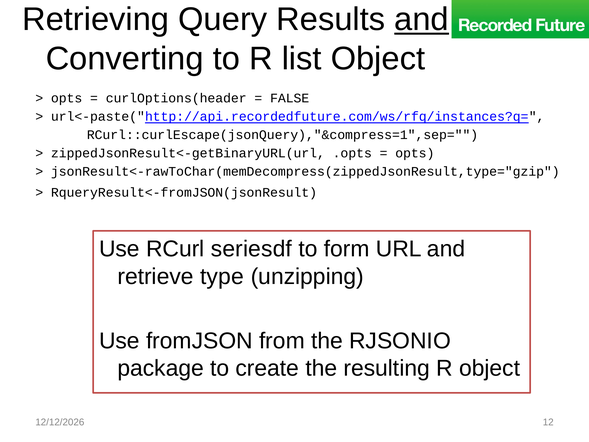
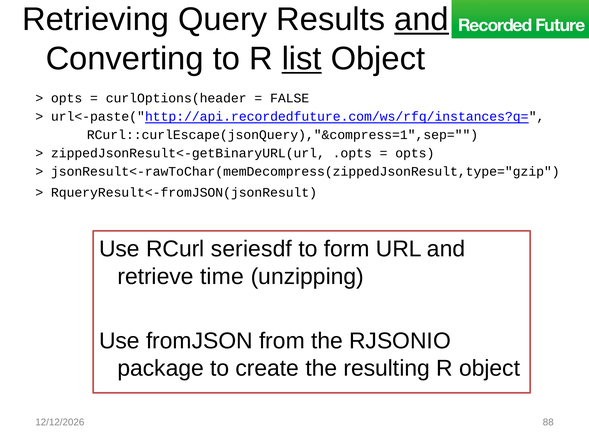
list underline: none -> present (302, 59)
type: type -> time (222, 276)
12: 12 -> 88 (548, 422)
